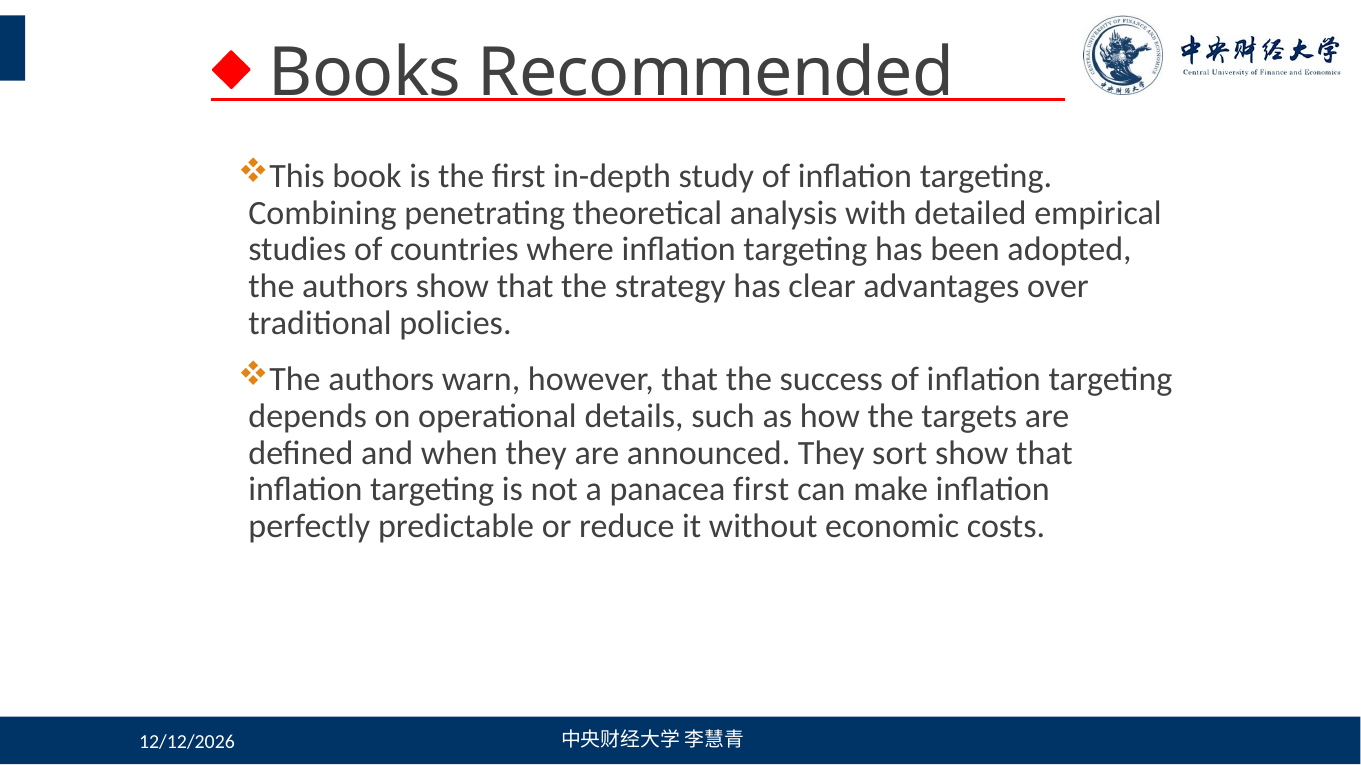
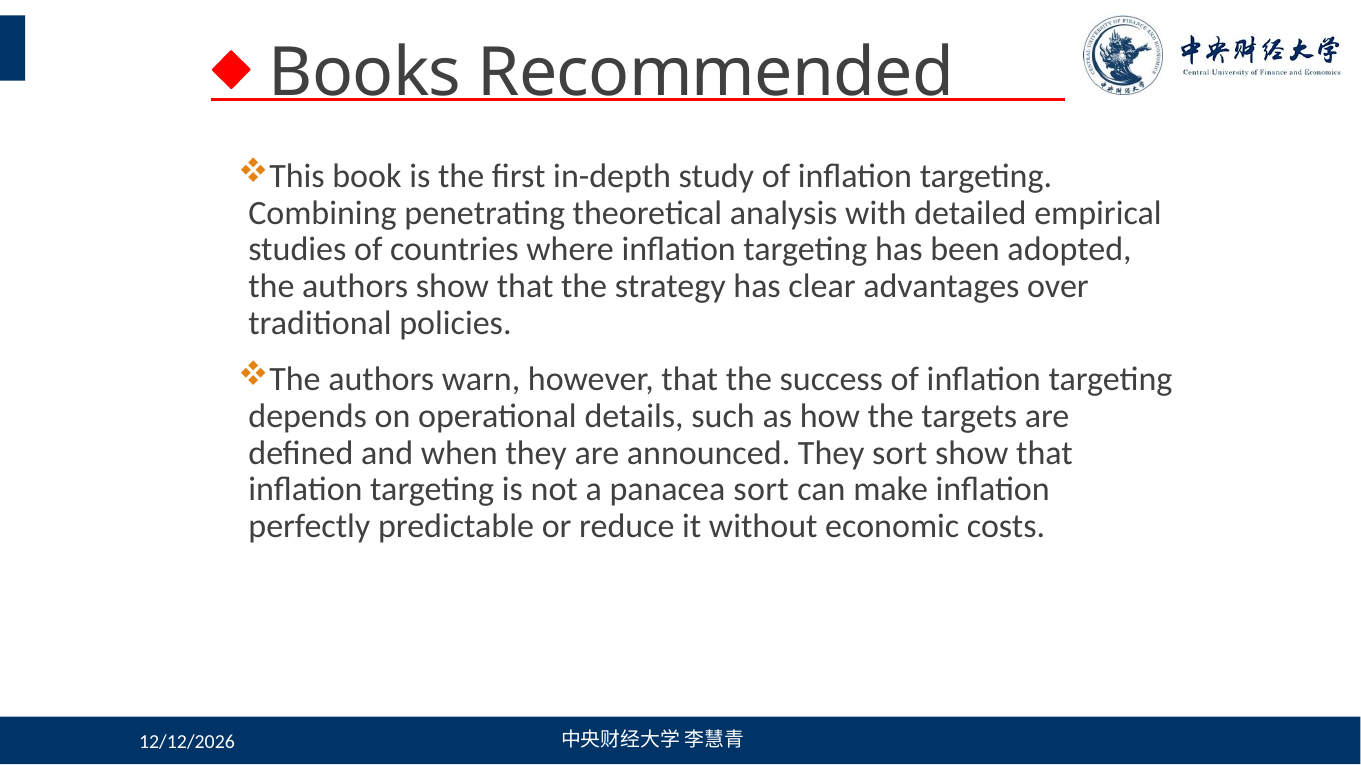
panacea first: first -> sort (761, 490)
